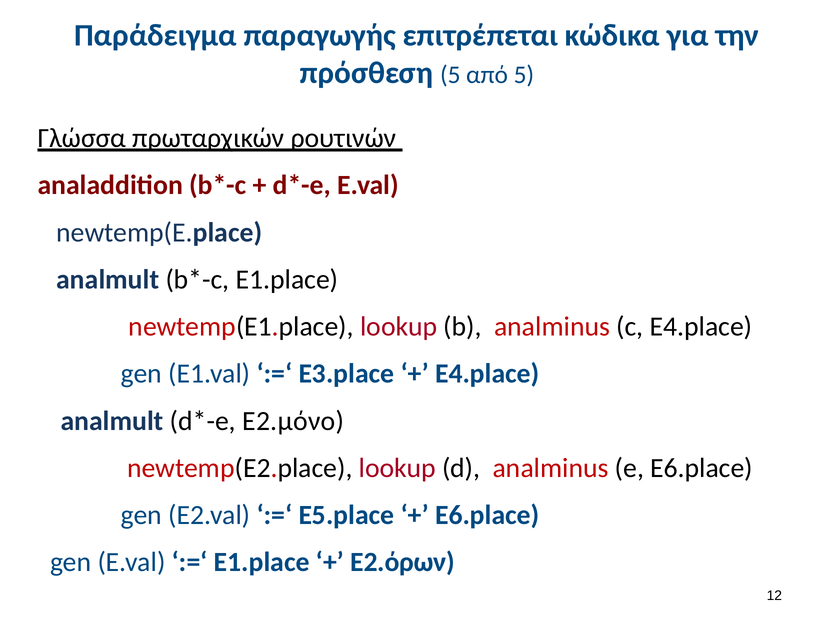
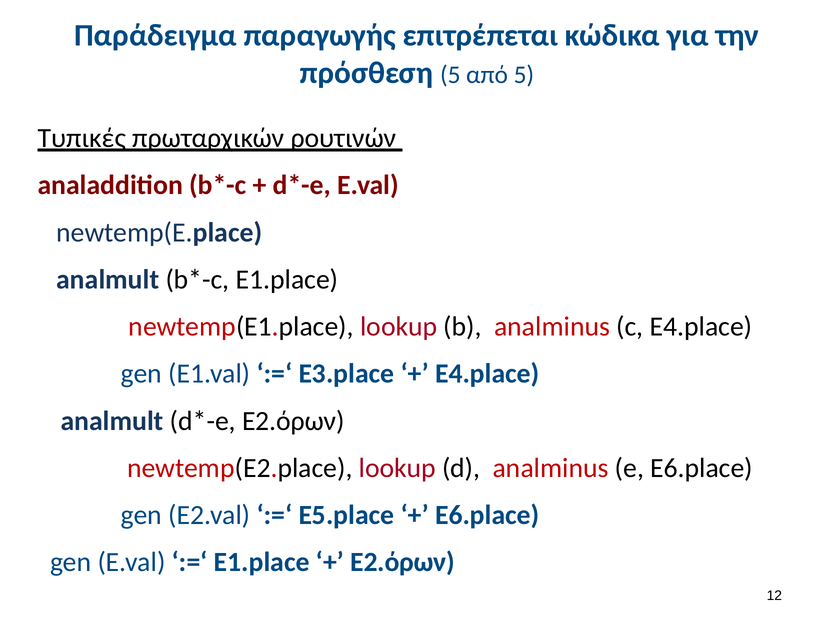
Γλώσσα: Γλώσσα -> Τυπικές (82, 138)
E2.μόνο: E2.μόνο -> E2.όρων (293, 421)
